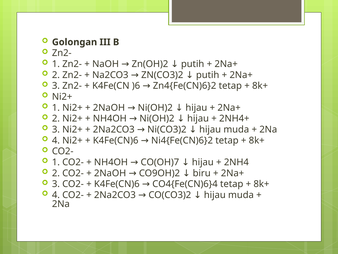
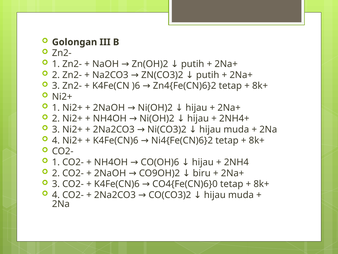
CO(OH)7: CO(OH)7 -> CO(OH)6 (160, 162)
CO4{Fe(CN)6}4: CO4{Fe(CN)6}4 -> CO4{Fe(CN)6}0 (185, 184)
